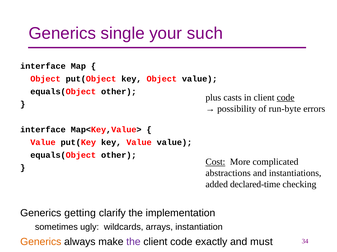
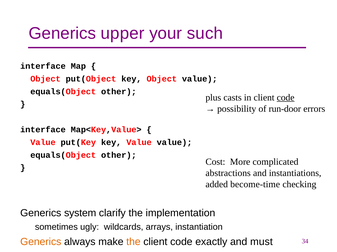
single: single -> upper (123, 33)
run-byte: run-byte -> run-door (285, 109)
Cost underline: present -> none (215, 162)
declared-time: declared-time -> become-time (255, 185)
getting: getting -> system (80, 214)
the colour: purple -> orange (133, 242)
